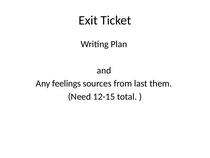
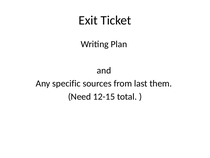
feelings: feelings -> specific (66, 83)
